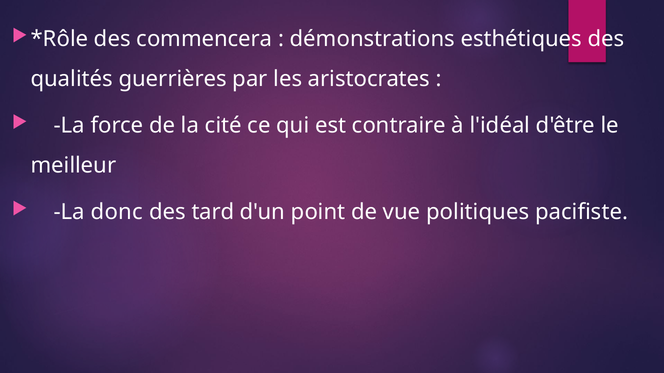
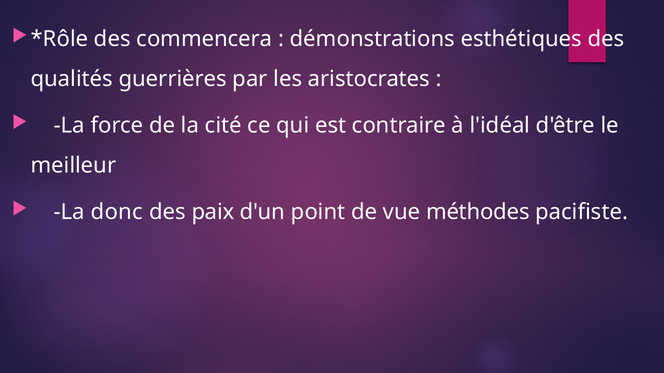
tard: tard -> paix (213, 212)
politiques: politiques -> méthodes (478, 212)
